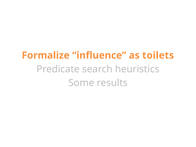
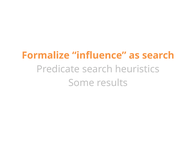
as toilets: toilets -> search (158, 55)
